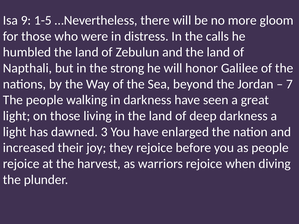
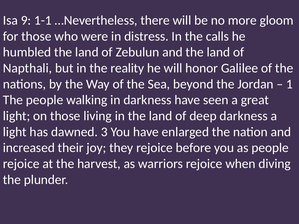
1-5: 1-5 -> 1-1 (43, 20)
strong: strong -> reality (127, 68)
7: 7 -> 1 (290, 84)
